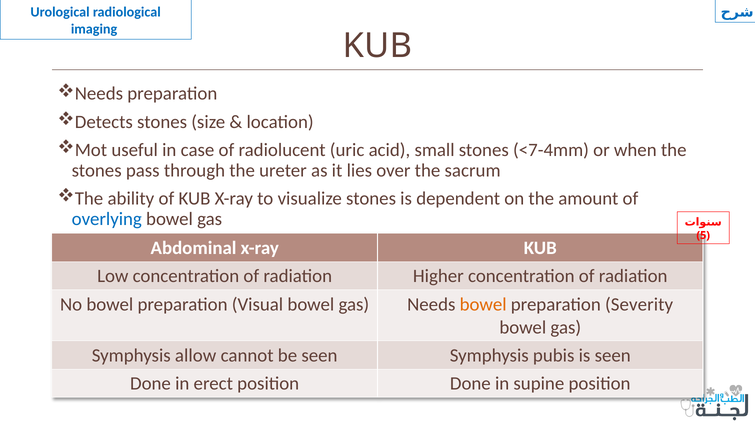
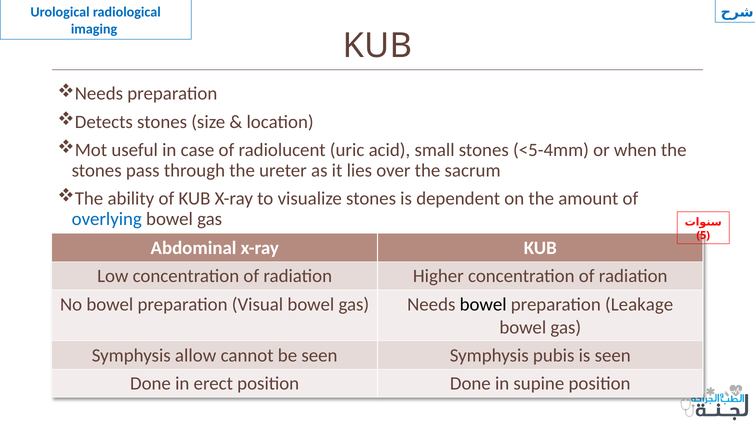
<7-4mm: <7-4mm -> <5-4mm (551, 150)
bowel colour: orange -> black (483, 305)
Severity: Severity -> Leakage (639, 305)
